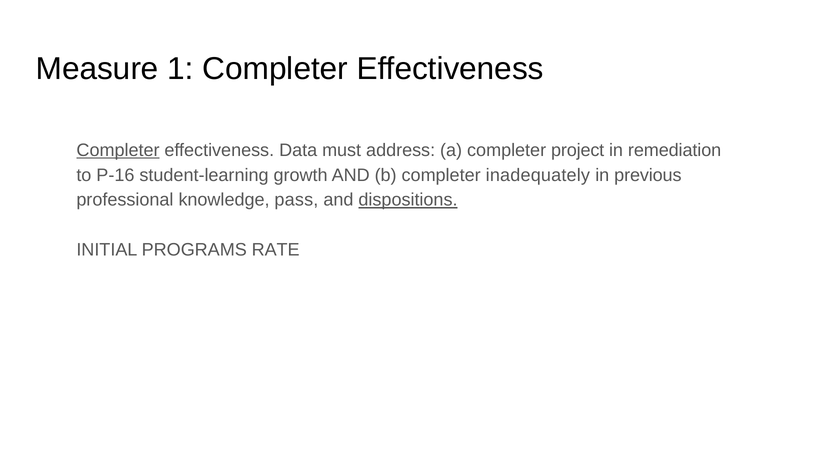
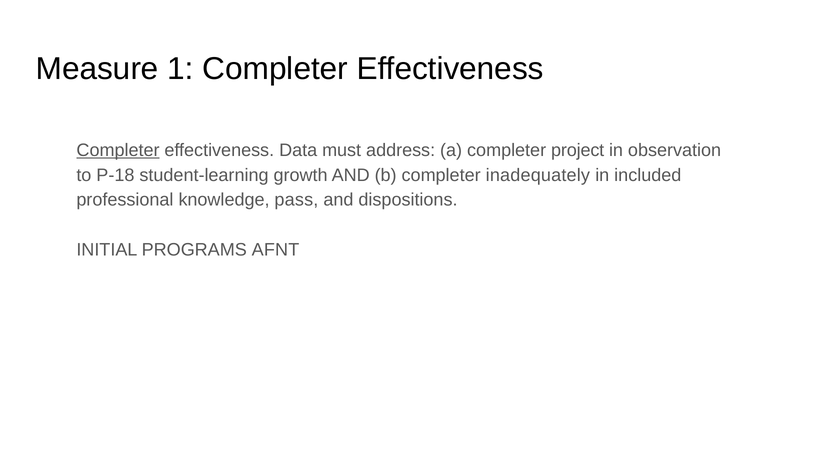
remediation: remediation -> observation (675, 150)
P-16: P-16 -> P-18 (115, 175)
previous: previous -> included (648, 175)
dispositions underline: present -> none (408, 200)
RATE: RATE -> AFNT (276, 250)
